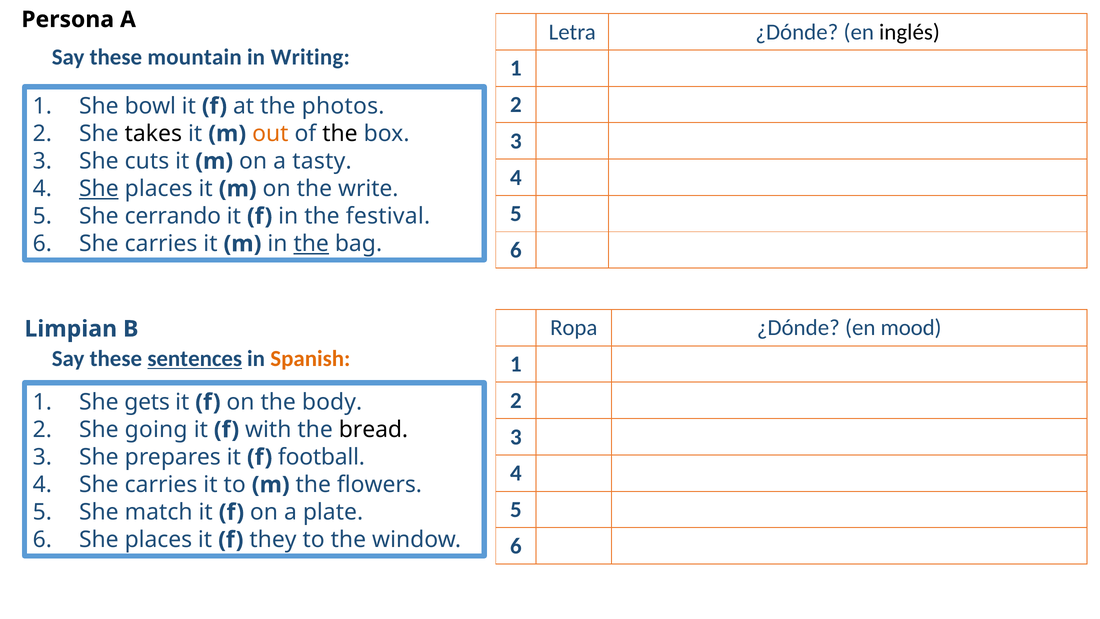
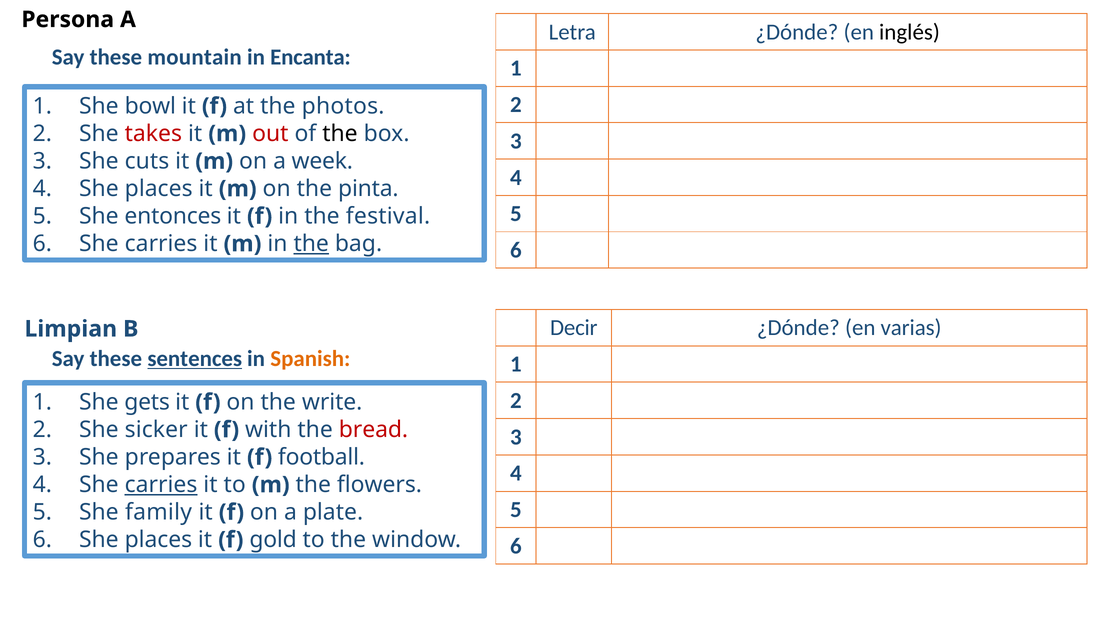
Writing: Writing -> Encanta (310, 57)
takes colour: black -> red (153, 134)
out colour: orange -> red (270, 134)
tasty: tasty -> week (322, 161)
She underline: present -> none (99, 189)
write: write -> pinta (368, 189)
cerrando: cerrando -> entonces (173, 216)
Ropa: Ropa -> Decir (574, 328)
mood: mood -> varias (911, 328)
body: body -> write (332, 402)
going: going -> sicker (156, 430)
bread colour: black -> red (373, 430)
carries underline: none -> present (161, 485)
match: match -> family (159, 512)
they: they -> gold (273, 540)
